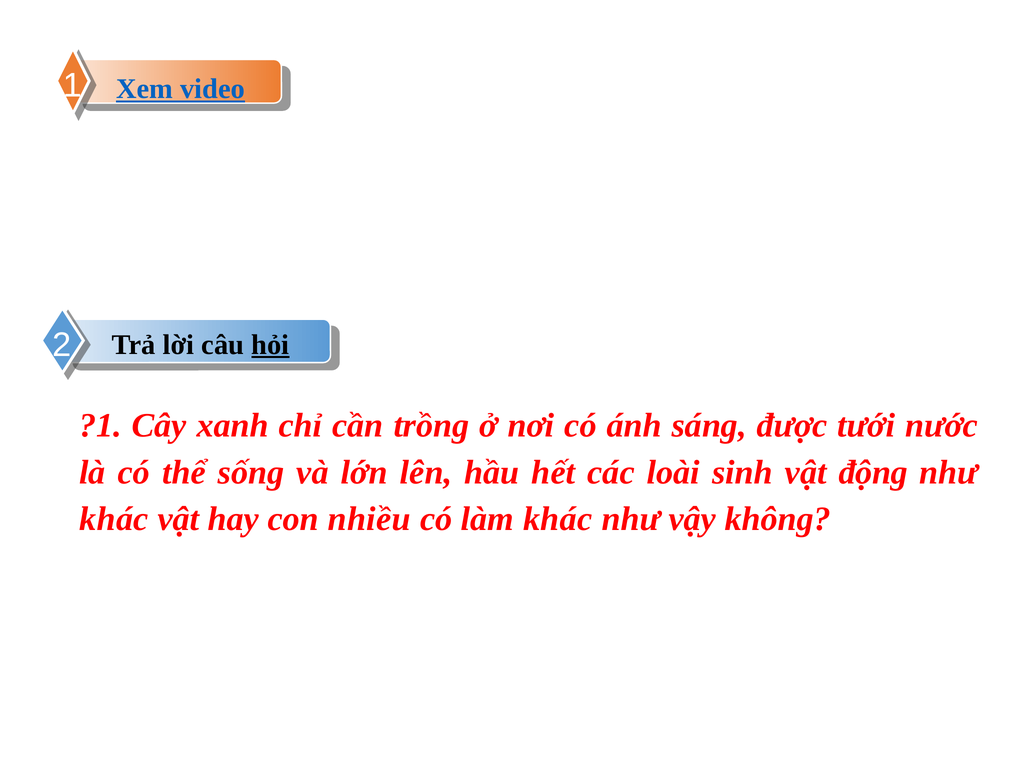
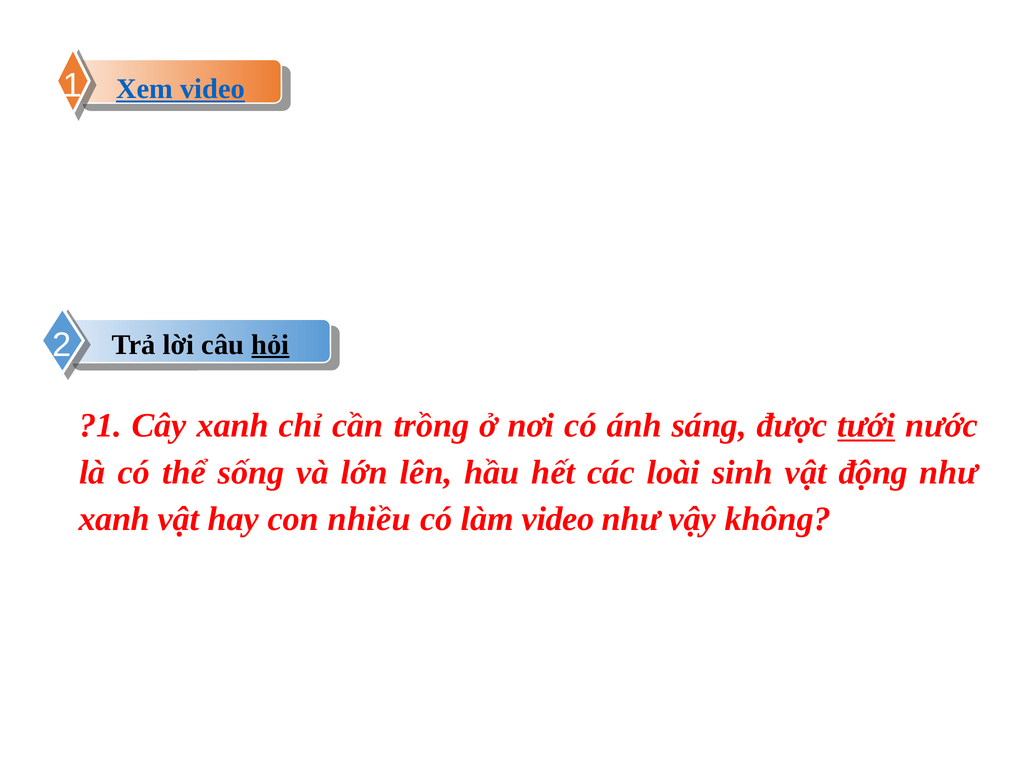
tưới underline: none -> present (866, 426)
khác: khác -> xanh (114, 519)
làm khác: khác -> video (558, 519)
